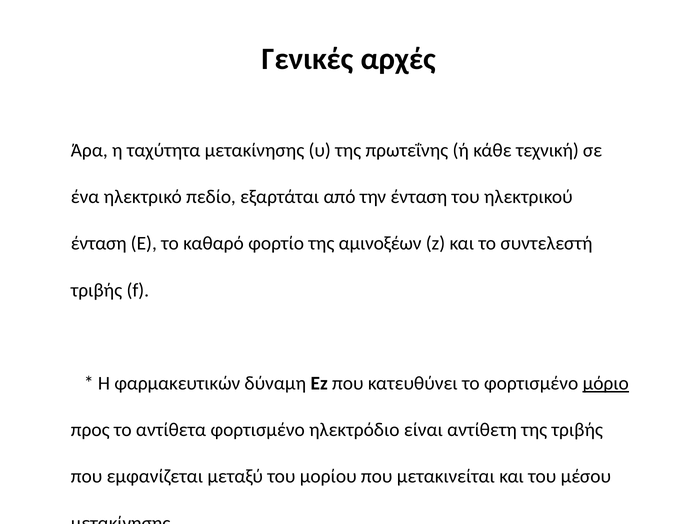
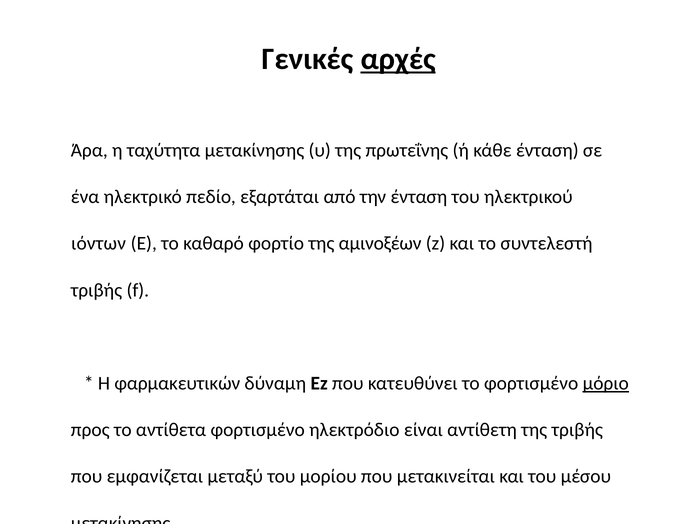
αρχές underline: none -> present (398, 59)
κάθε τεχνική: τεχνική -> ένταση (547, 150)
ένταση: ένταση -> ιόντων (99, 243)
